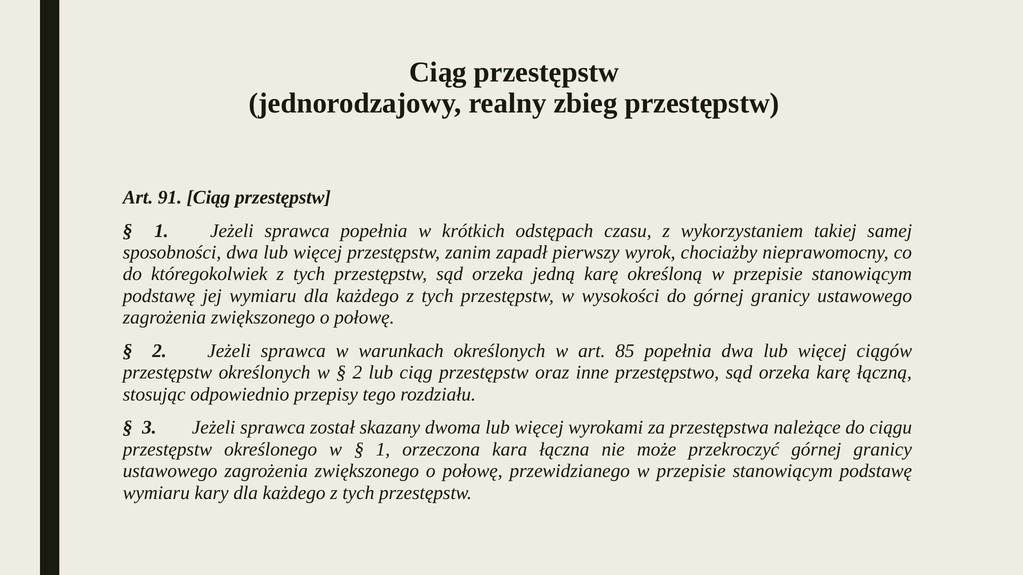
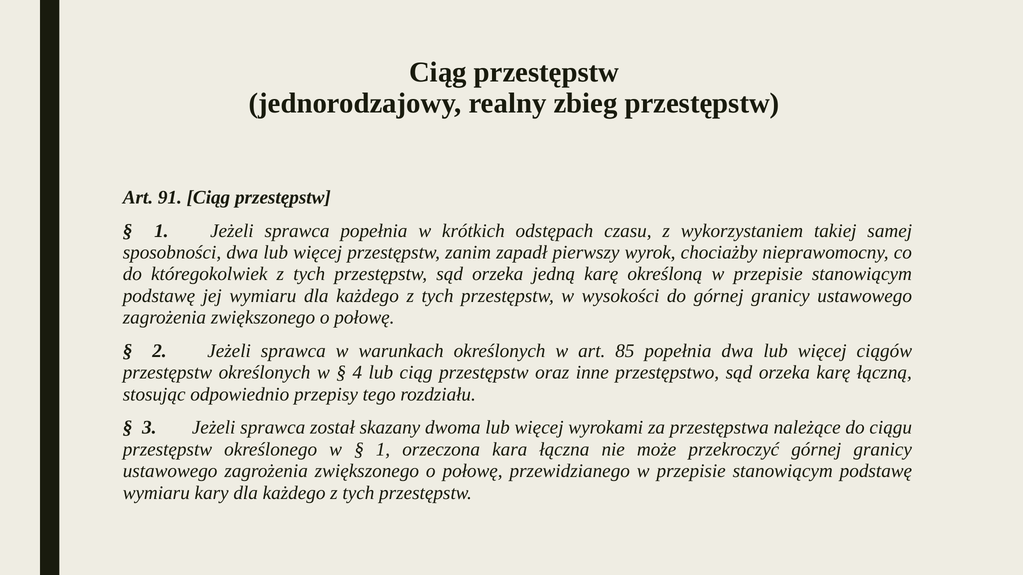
2: 2 -> 4 (357, 373)
